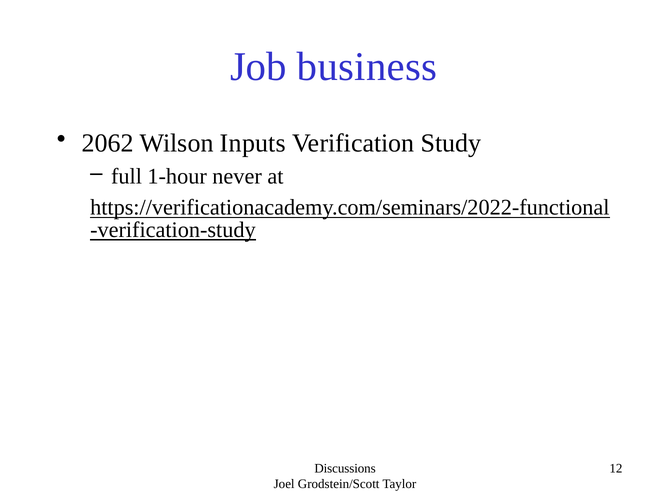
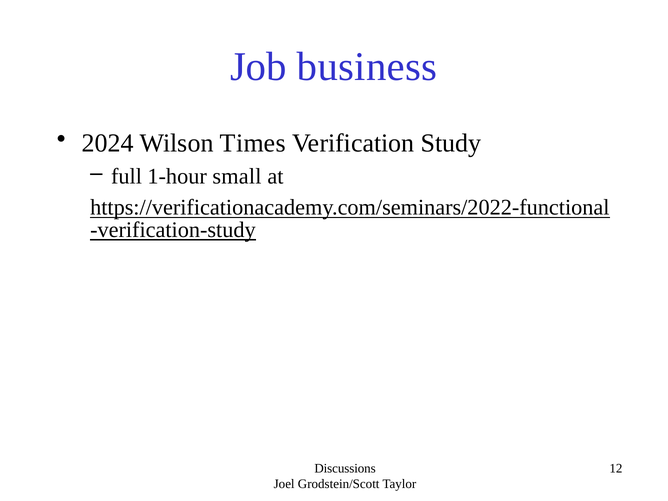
2062: 2062 -> 2024 (108, 143)
Inputs: Inputs -> Times (253, 143)
never: never -> small (237, 176)
